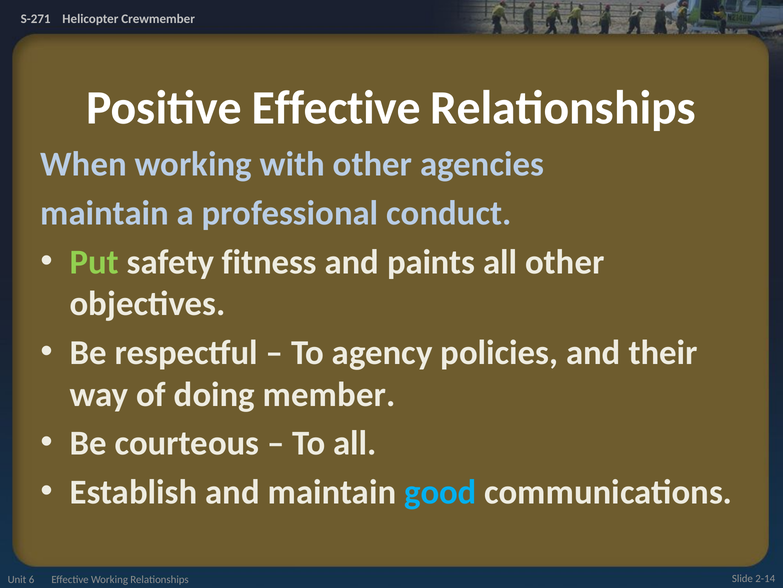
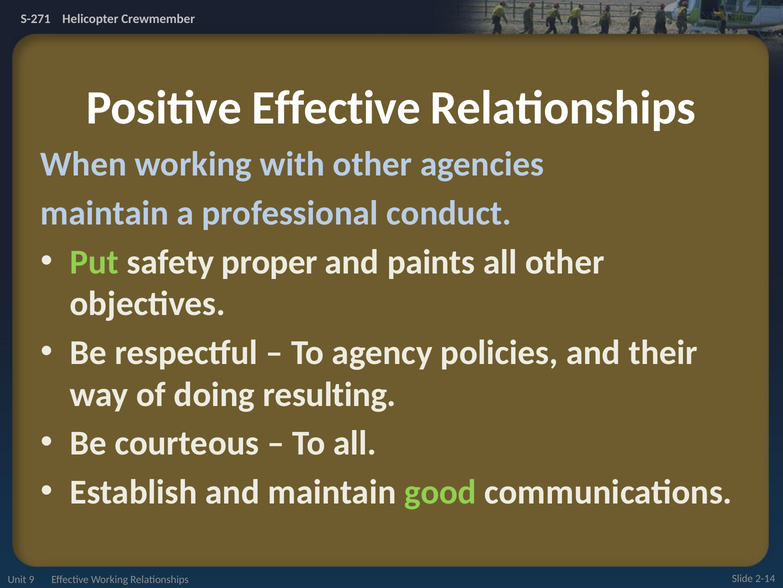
fitness: fitness -> proper (269, 262)
member: member -> resulting (329, 394)
good colour: light blue -> light green (440, 491)
6: 6 -> 9 (32, 579)
